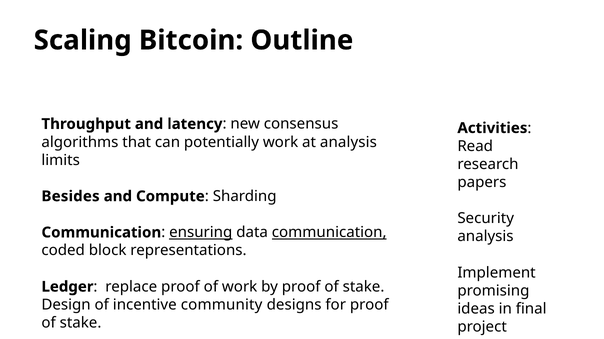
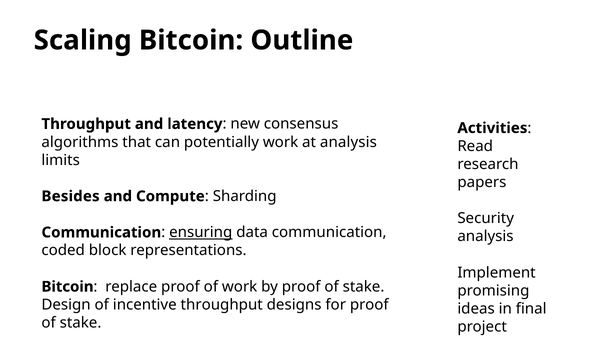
communication underline: present -> none (329, 233)
Ledger: Ledger -> Bitcoin (68, 287)
incentive community: community -> throughput (222, 305)
